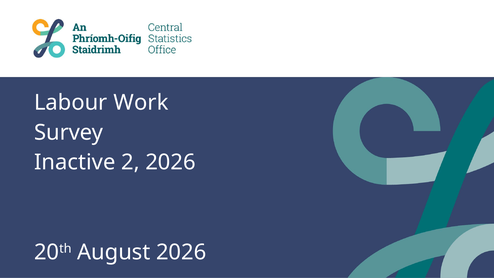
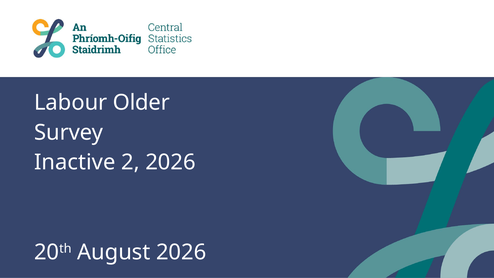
Work: Work -> Older (141, 103)
